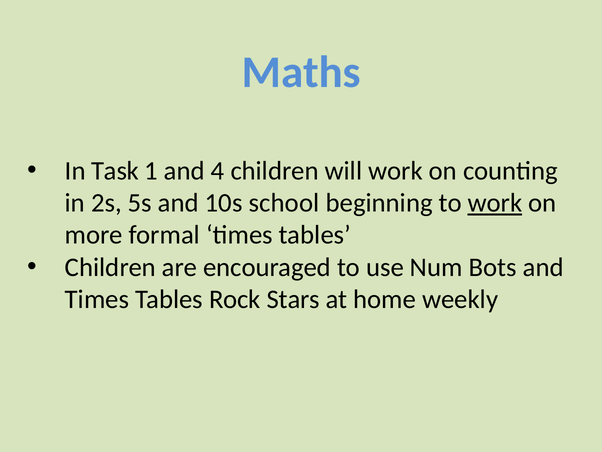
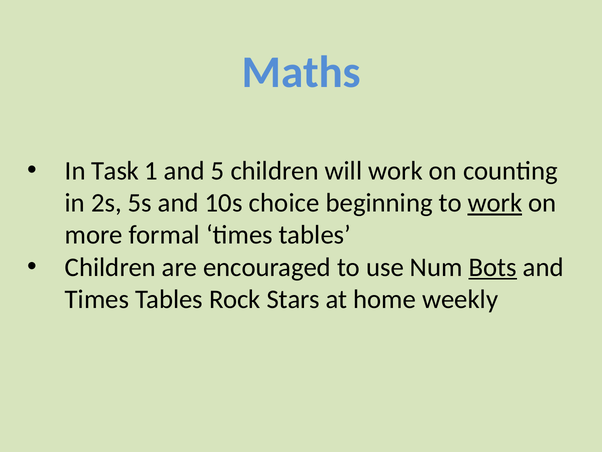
4: 4 -> 5 (218, 171)
school: school -> choice (284, 203)
Bots underline: none -> present (493, 267)
